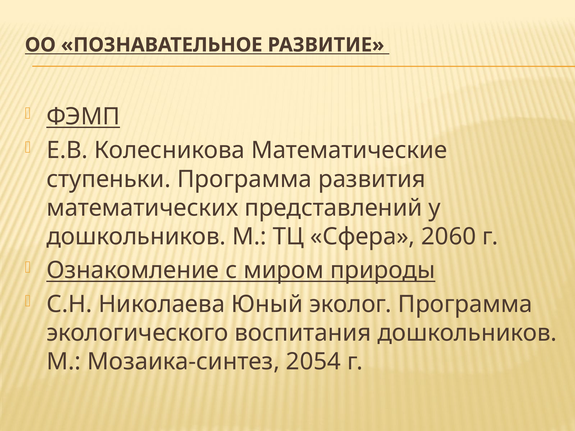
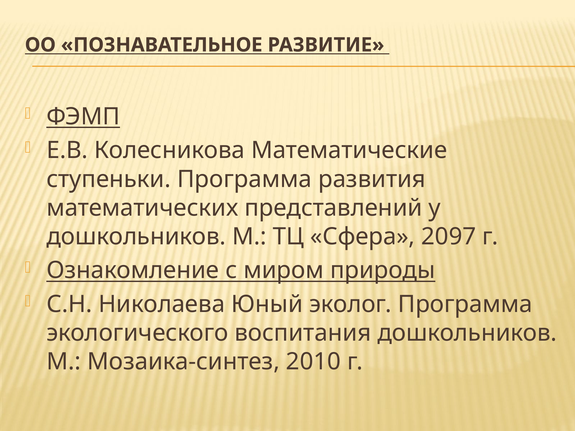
2060: 2060 -> 2097 (449, 237)
2054: 2054 -> 2010 (313, 362)
